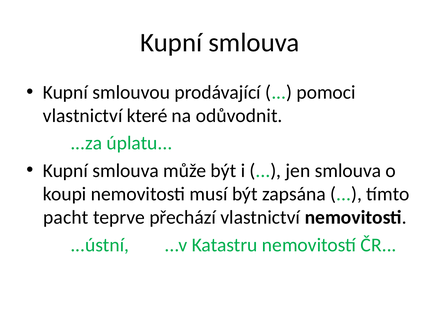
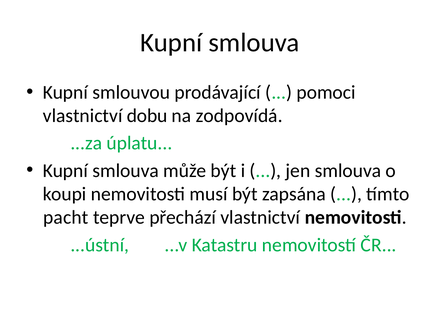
které: které -> dobu (147, 116)
odůvodnit: odůvodnit -> zodpovídá (239, 116)
